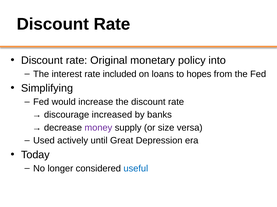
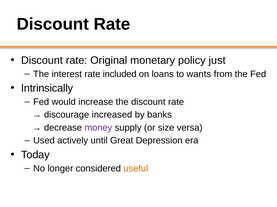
into: into -> just (217, 60)
hopes: hopes -> wants (199, 74)
Simplifying: Simplifying -> Intrinsically (47, 89)
useful colour: blue -> orange (136, 169)
